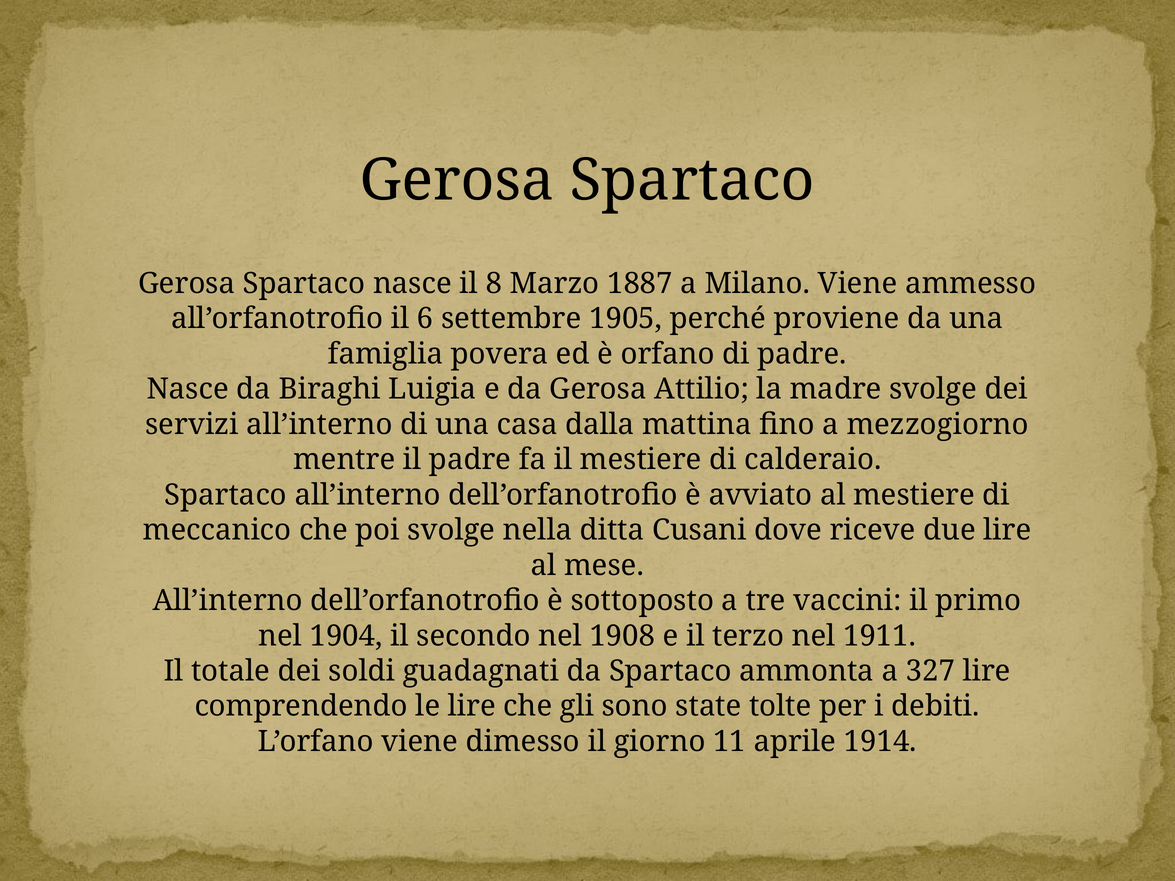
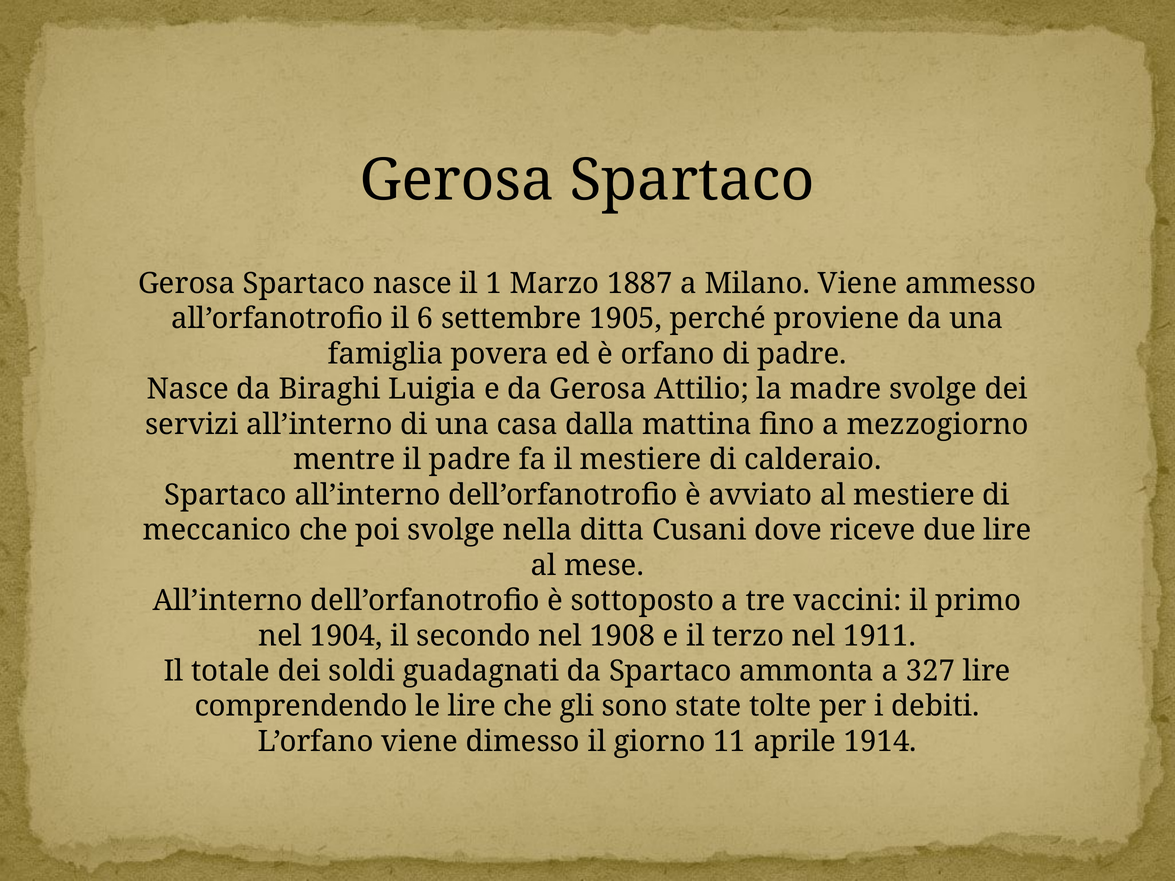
8: 8 -> 1 (494, 284)
